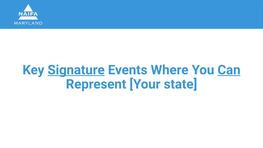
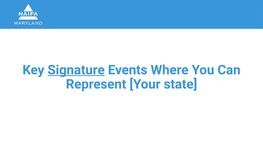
Can underline: present -> none (229, 70)
